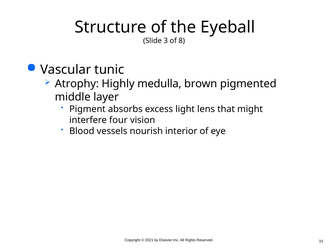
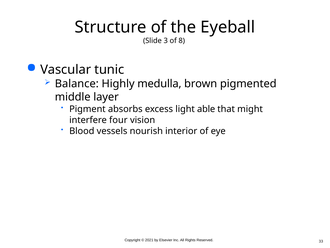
Atrophy: Atrophy -> Balance (77, 84)
lens: lens -> able (206, 109)
